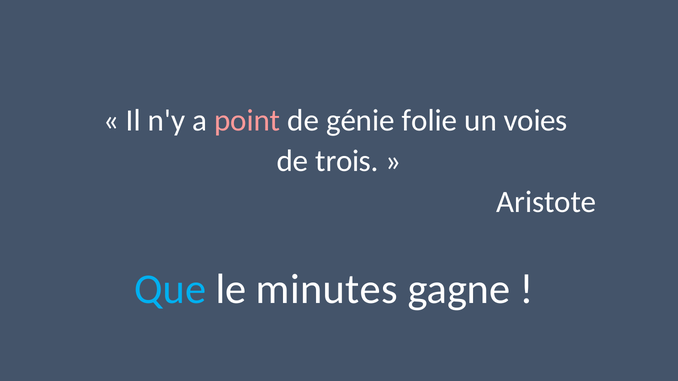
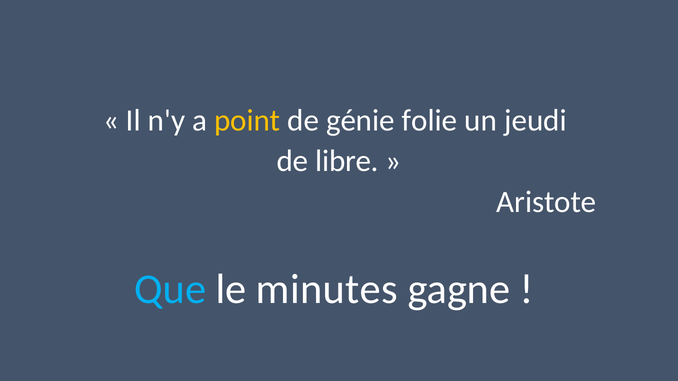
point colour: pink -> yellow (247, 121)
voies: voies -> jeudi (536, 121)
trois: trois -> libre (347, 161)
